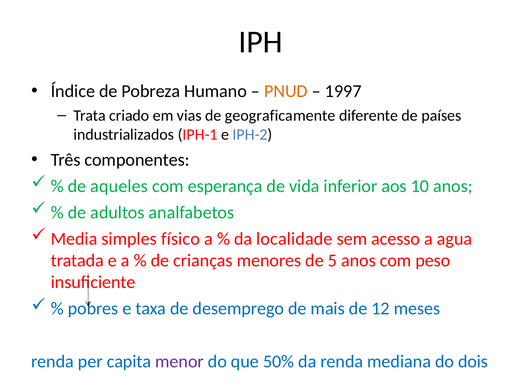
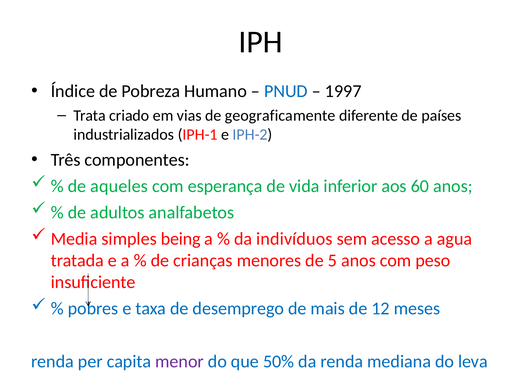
PNUD colour: orange -> blue (286, 91)
10: 10 -> 60 (420, 186)
físico: físico -> being (181, 239)
localidade: localidade -> indivíduos (294, 239)
dois: dois -> leva (473, 361)
